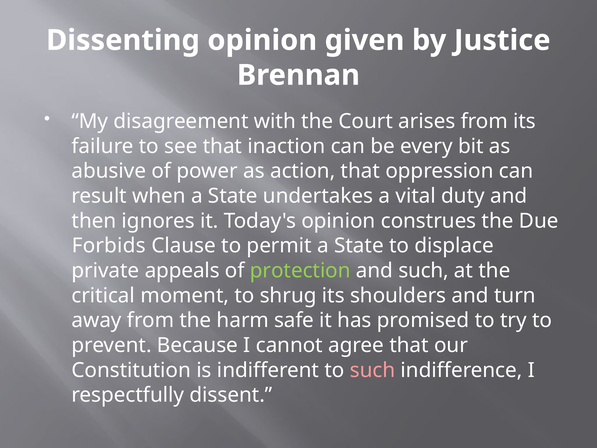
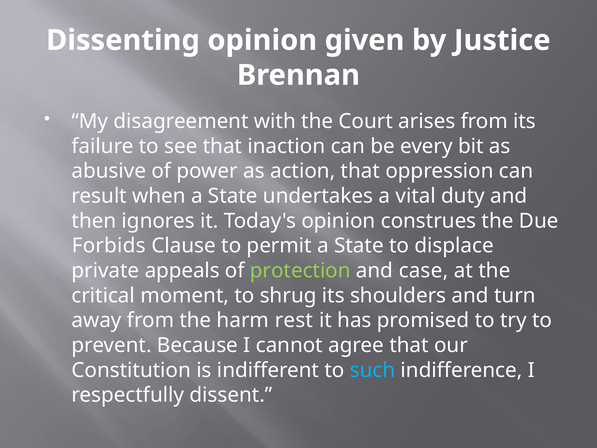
and such: such -> case (423, 271)
safe: safe -> rest (294, 320)
such colour: pink -> light blue (373, 370)
